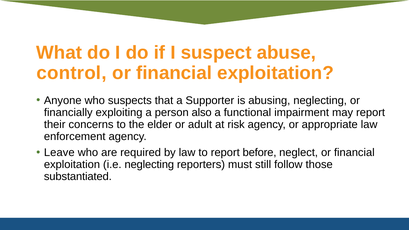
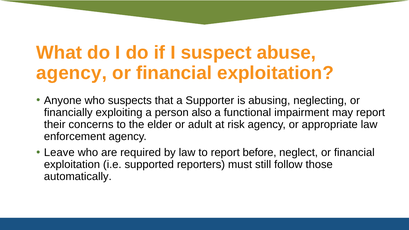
control: control -> agency (72, 73)
i.e neglecting: neglecting -> supported (149, 165)
substantiated: substantiated -> automatically (78, 177)
